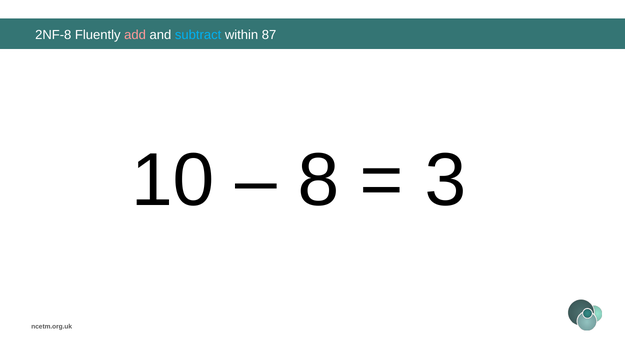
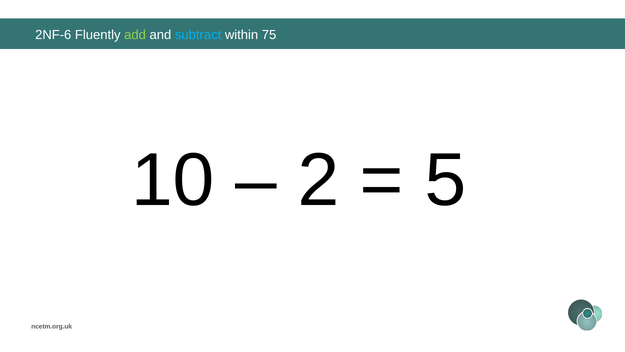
2NF-8: 2NF-8 -> 2NF-6 (53, 35)
add colour: pink -> light green (135, 35)
87: 87 -> 75 (269, 35)
8: 8 -> 2 (318, 180)
3: 3 -> 5 (446, 180)
